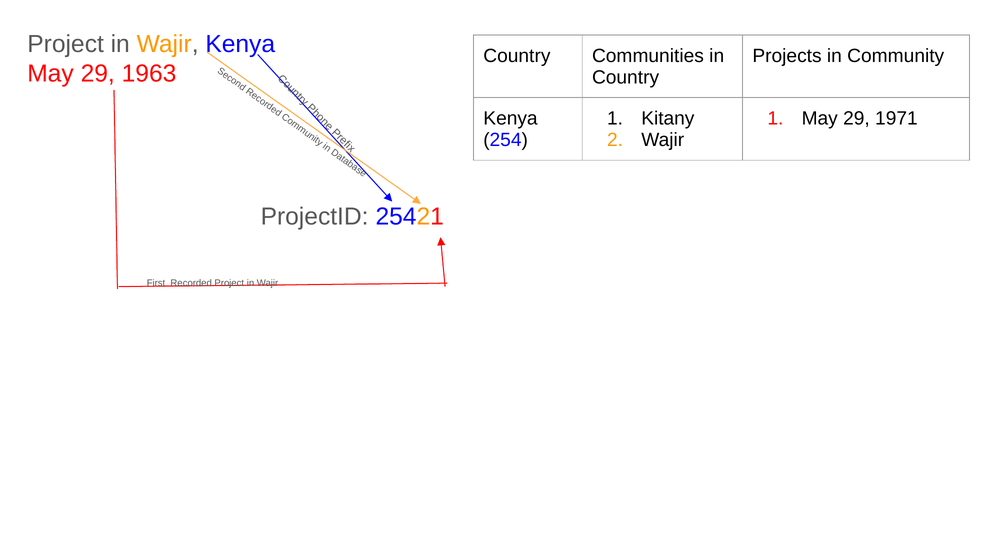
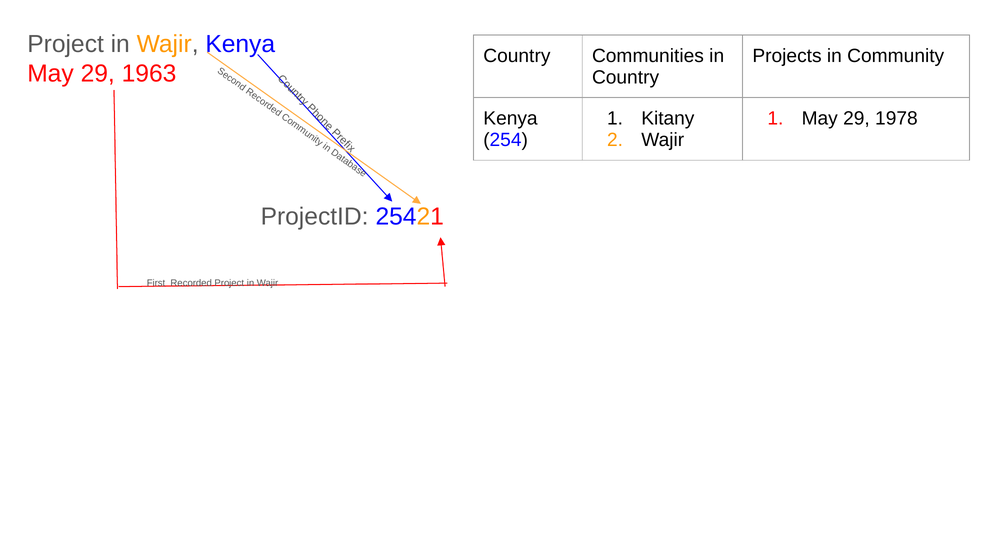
1971: 1971 -> 1978 (896, 118)
